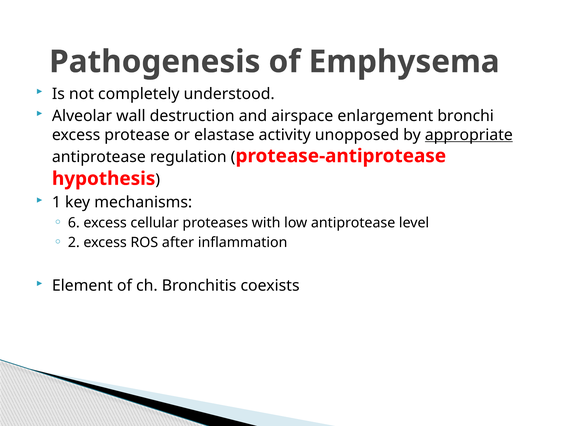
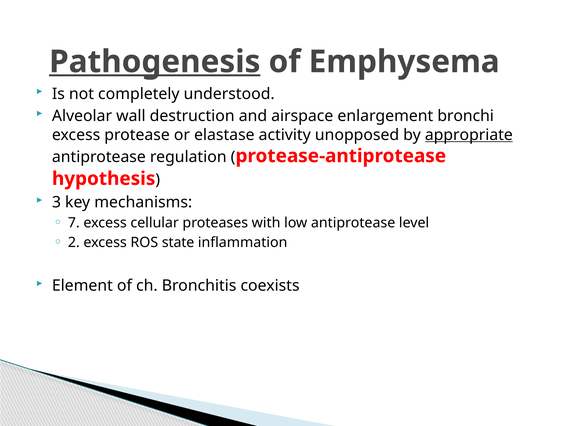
Pathogenesis underline: none -> present (155, 62)
1: 1 -> 3 (56, 202)
6: 6 -> 7 (74, 223)
after: after -> state (178, 242)
